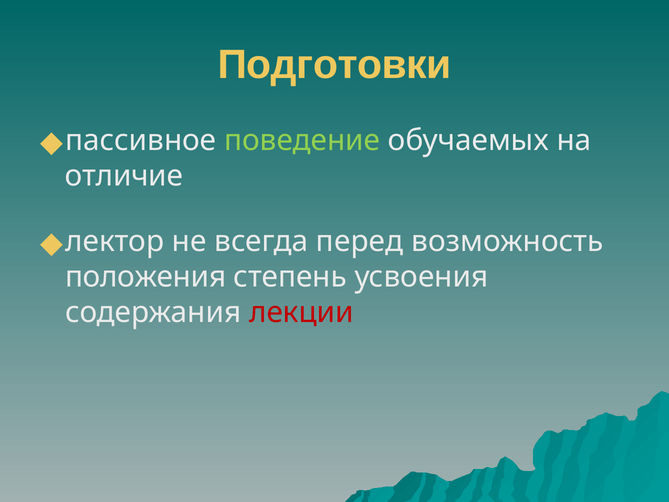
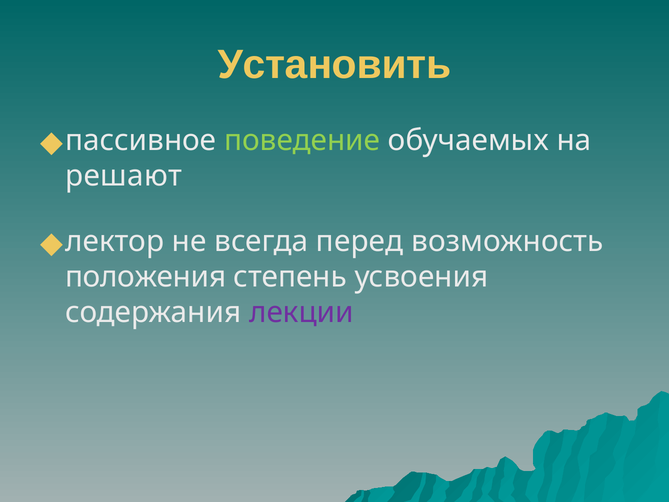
Подготовки: Подготовки -> Установить (334, 65)
отличие: отличие -> решают (124, 176)
лекции colour: red -> purple (301, 312)
